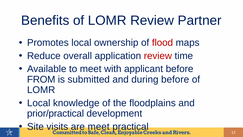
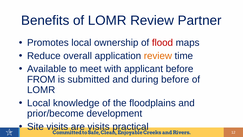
review colour: red -> orange (158, 56)
prior/practical: prior/practical -> prior/become (55, 113)
are meet: meet -> visits (99, 126)
